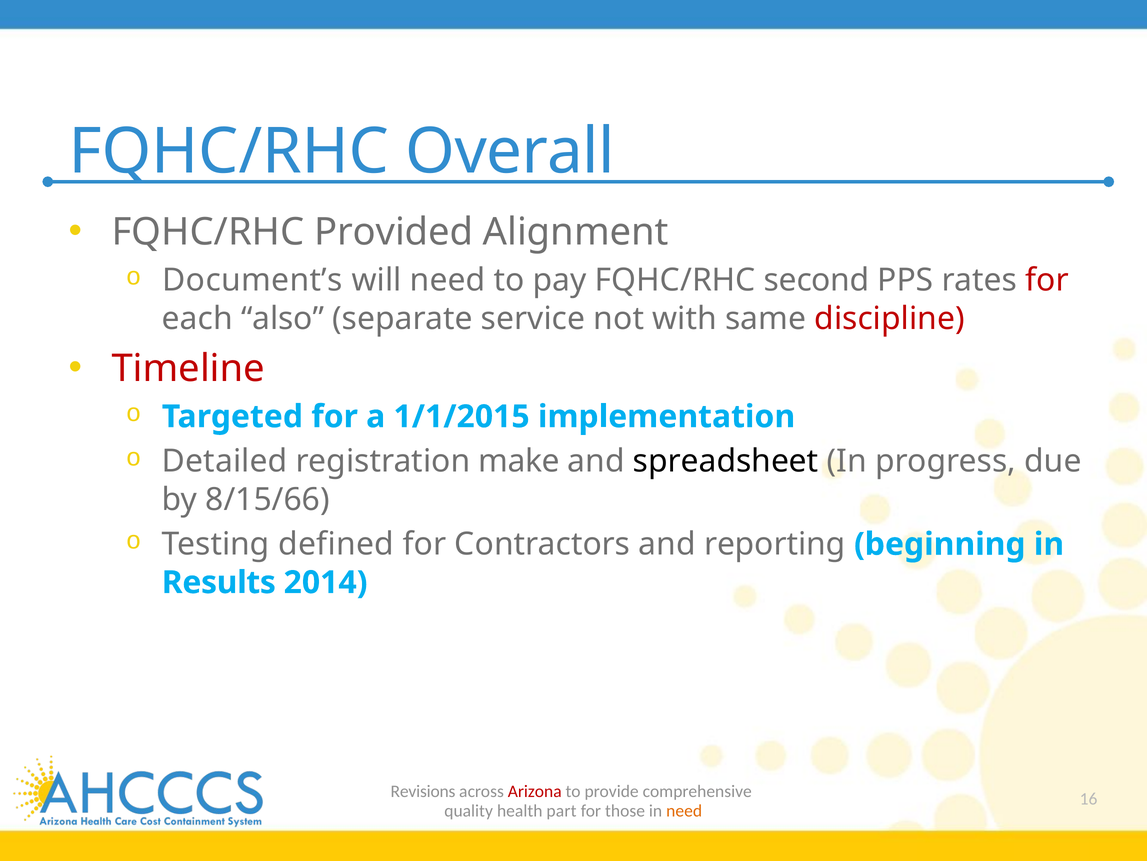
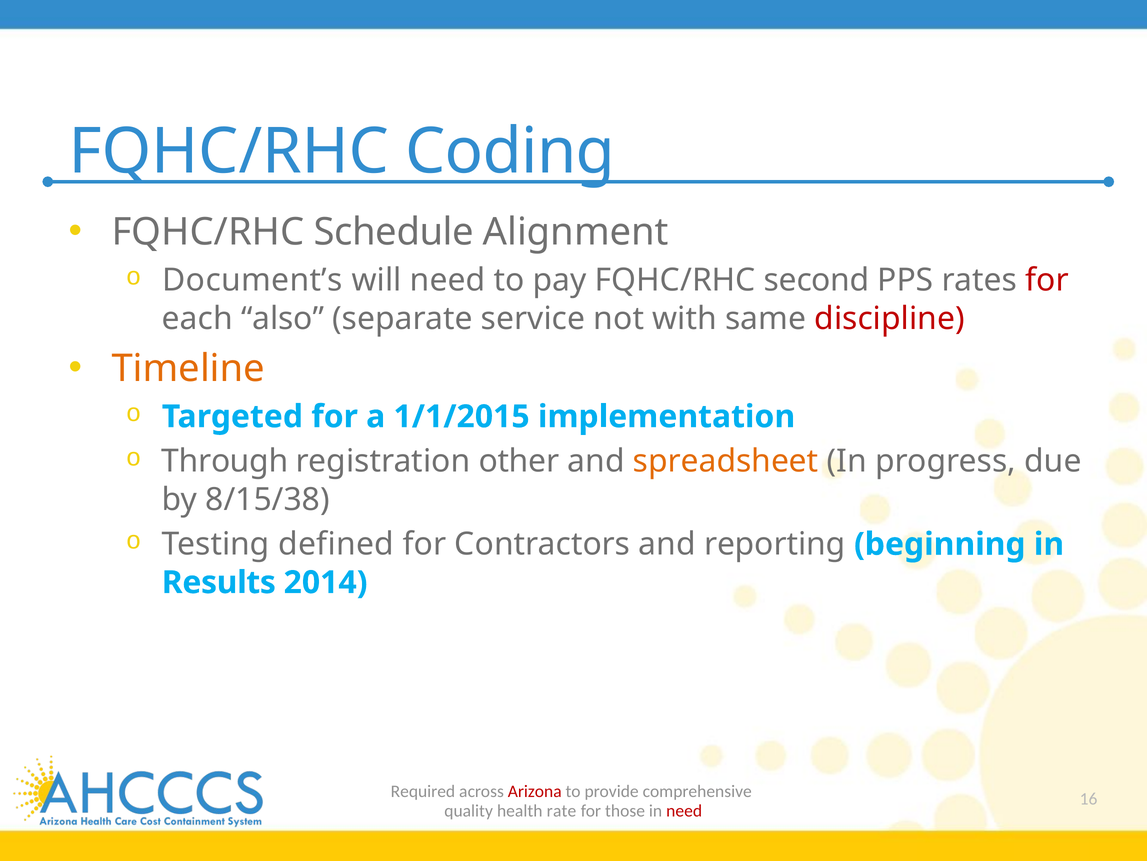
Overall: Overall -> Coding (510, 152)
Provided: Provided -> Schedule (394, 232)
Timeline colour: red -> orange (188, 368)
Detailed: Detailed -> Through (225, 461)
make: make -> other (519, 461)
spreadsheet colour: black -> orange (726, 461)
8/15/66: 8/15/66 -> 8/15/38 (268, 499)
Revisions: Revisions -> Required (423, 791)
part: part -> rate (562, 810)
need colour: orange -> red (684, 810)
